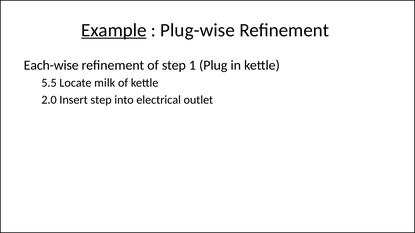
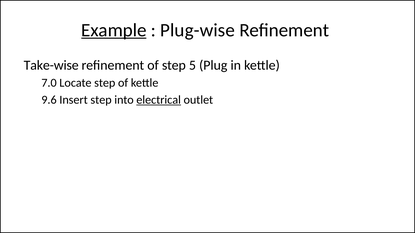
Each-wise: Each-wise -> Take-wise (51, 65)
1: 1 -> 5 (192, 65)
5.5: 5.5 -> 7.0 (49, 83)
Locate milk: milk -> step (105, 83)
2.0: 2.0 -> 9.6 (49, 100)
electrical underline: none -> present (159, 100)
